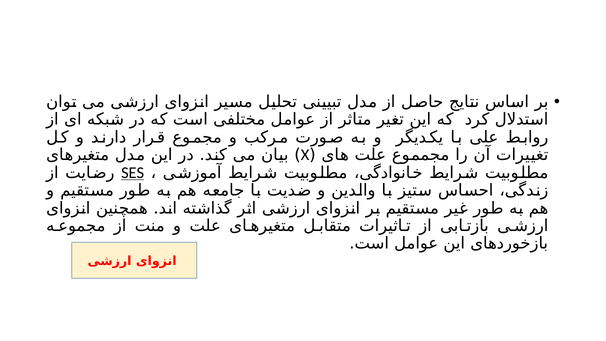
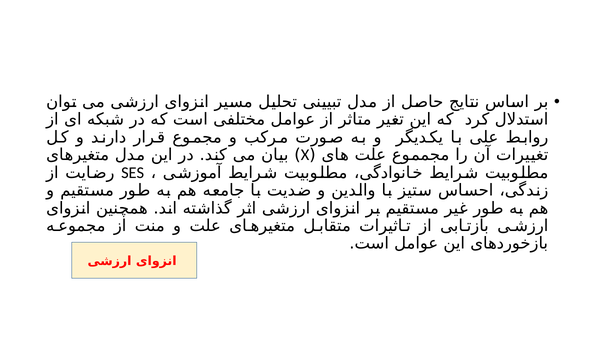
SES underline: present -> none (133, 173)
